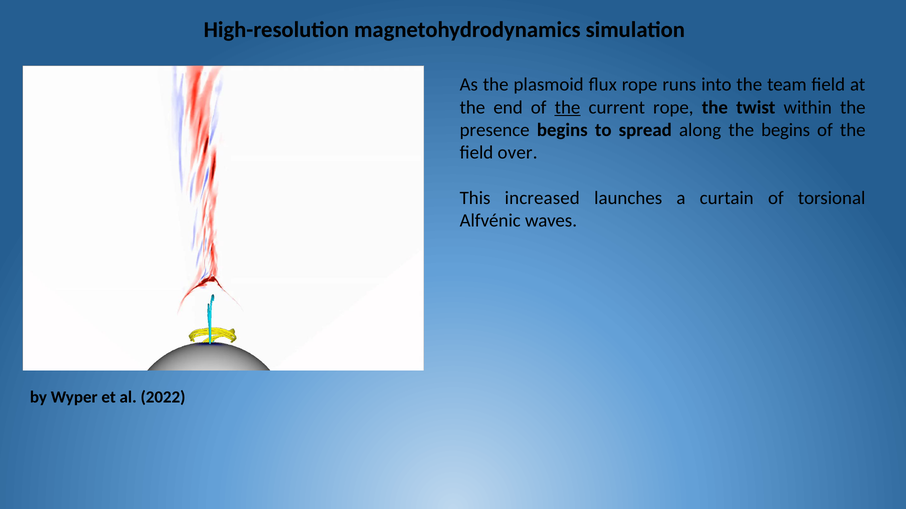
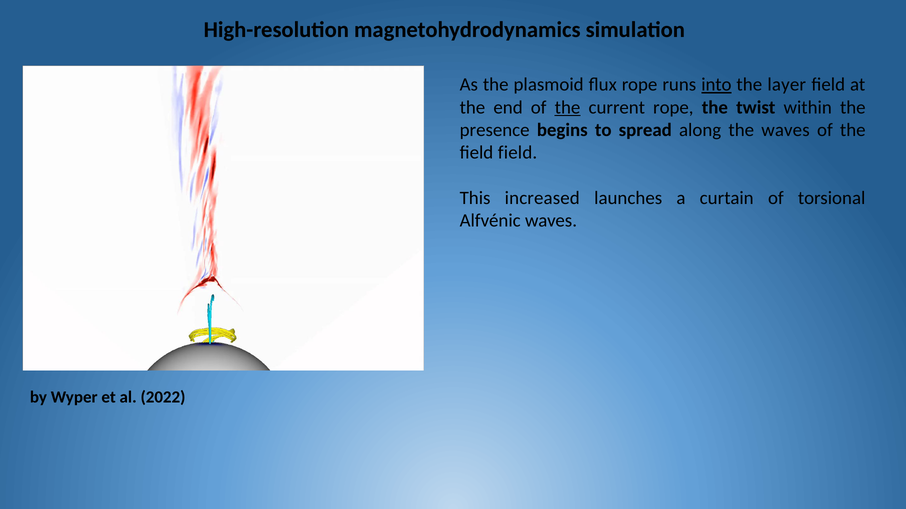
into underline: none -> present (716, 85)
team: team -> layer (787, 85)
the begins: begins -> waves (785, 130)
field over: over -> field (518, 153)
